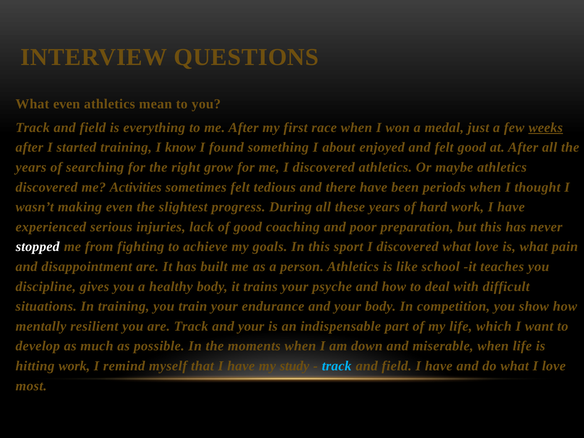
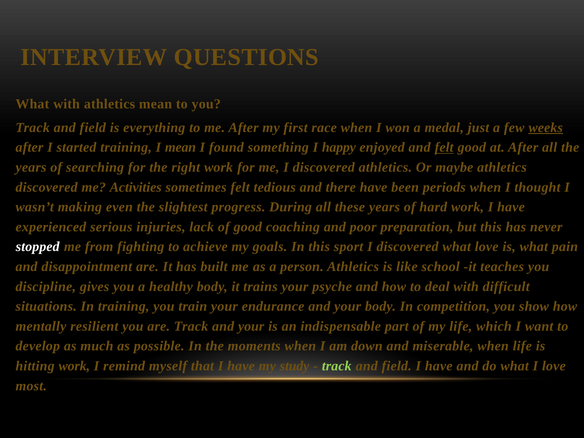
What even: even -> with (67, 104)
I know: know -> mean (180, 147)
about: about -> happy (339, 147)
felt underline: none -> present (444, 147)
right grow: grow -> work (219, 167)
track colour: light blue -> light green (337, 366)
